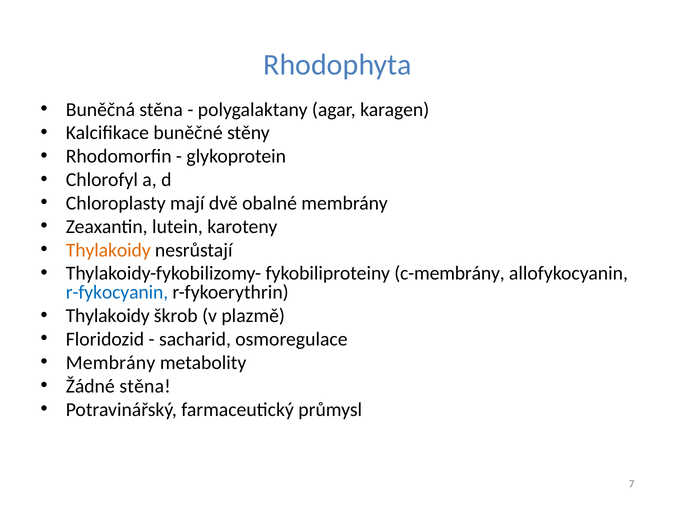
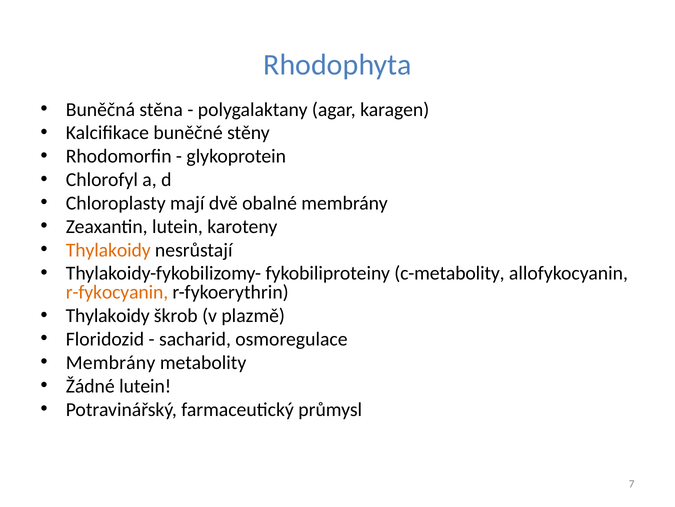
c-membrány: c-membrány -> c-metabolity (449, 273)
r-fykocyanin colour: blue -> orange (117, 292)
Žádné stěna: stěna -> lutein (145, 386)
